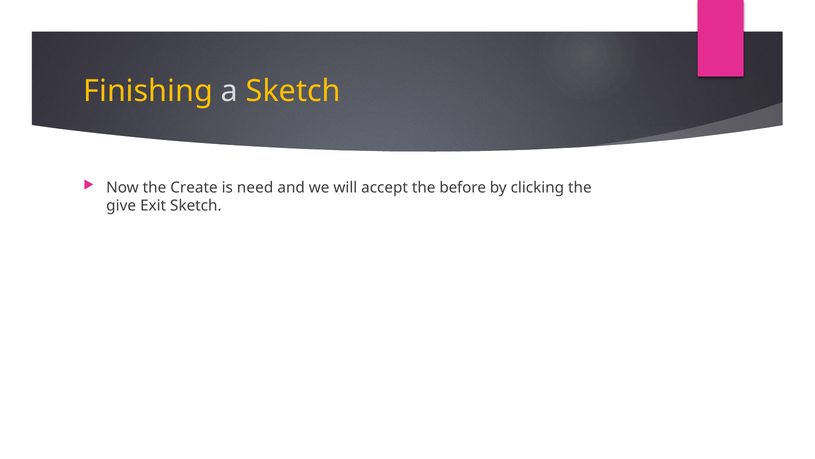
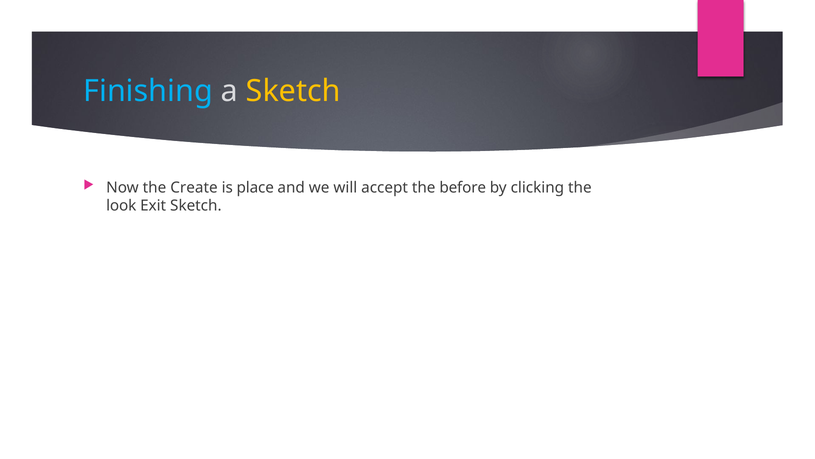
Finishing colour: yellow -> light blue (148, 91)
need: need -> place (255, 187)
give: give -> look (121, 206)
